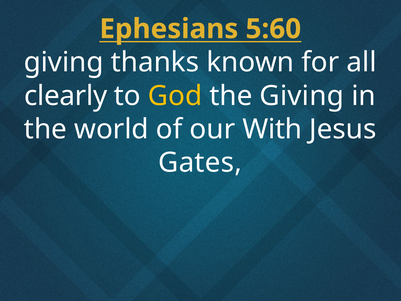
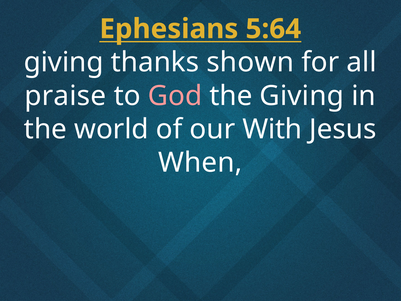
5:60: 5:60 -> 5:64 (273, 29)
known: known -> shown (250, 62)
clearly: clearly -> praise (65, 96)
God colour: yellow -> pink (175, 96)
Gates: Gates -> When (200, 163)
